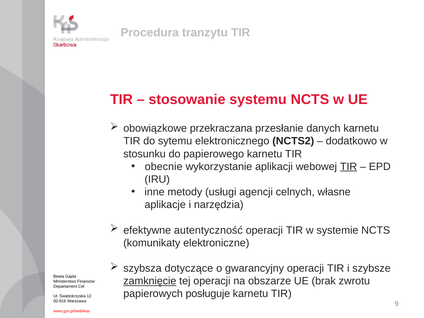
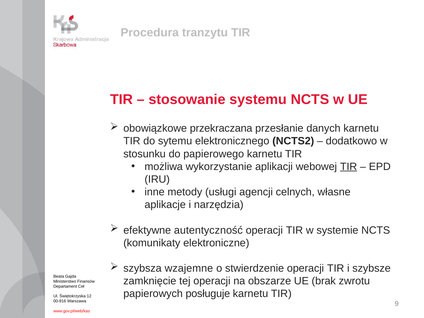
obecnie: obecnie -> możliwa (164, 167)
dotyczące: dotyczące -> wzajemne (189, 268)
gwarancyjny: gwarancyjny -> stwierdzenie (255, 268)
zamknięcie underline: present -> none (150, 281)
